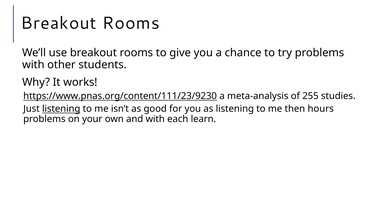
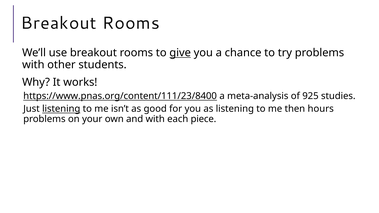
give underline: none -> present (180, 53)
https://www.pnas.org/content/111/23/9230: https://www.pnas.org/content/111/23/9230 -> https://www.pnas.org/content/111/23/8400 (120, 96)
255: 255 -> 925 (310, 96)
learn: learn -> piece (203, 119)
